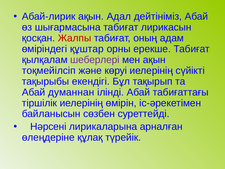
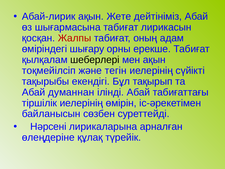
Адал: Адал -> Жете (119, 16)
құштар: құштар -> шығару (87, 49)
шеберлері colour: purple -> black (95, 60)
көруі: көруі -> тегін (116, 70)
